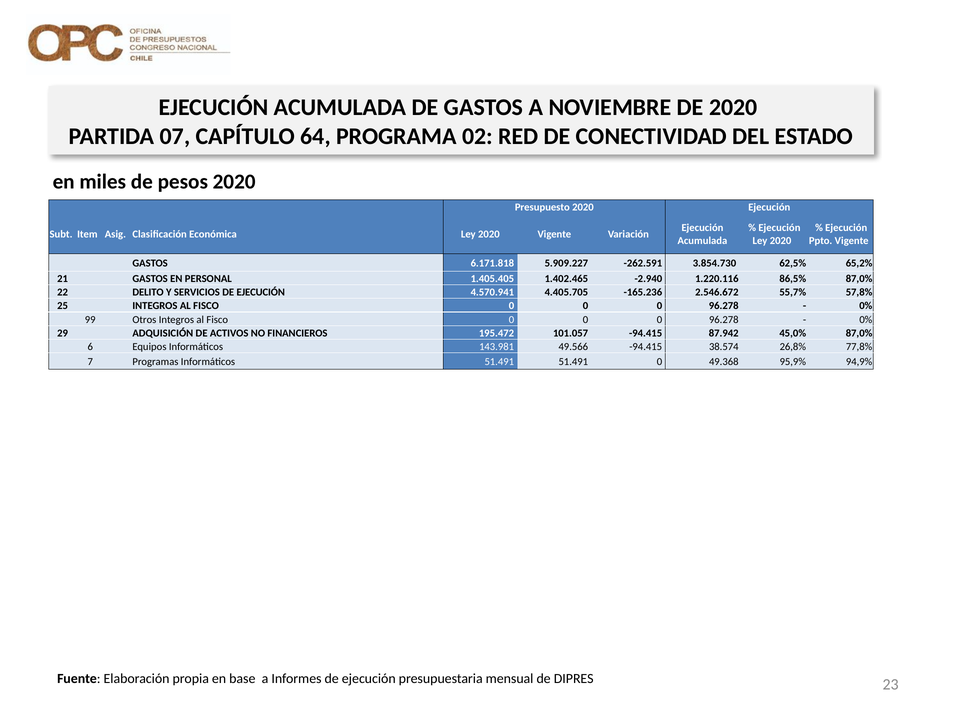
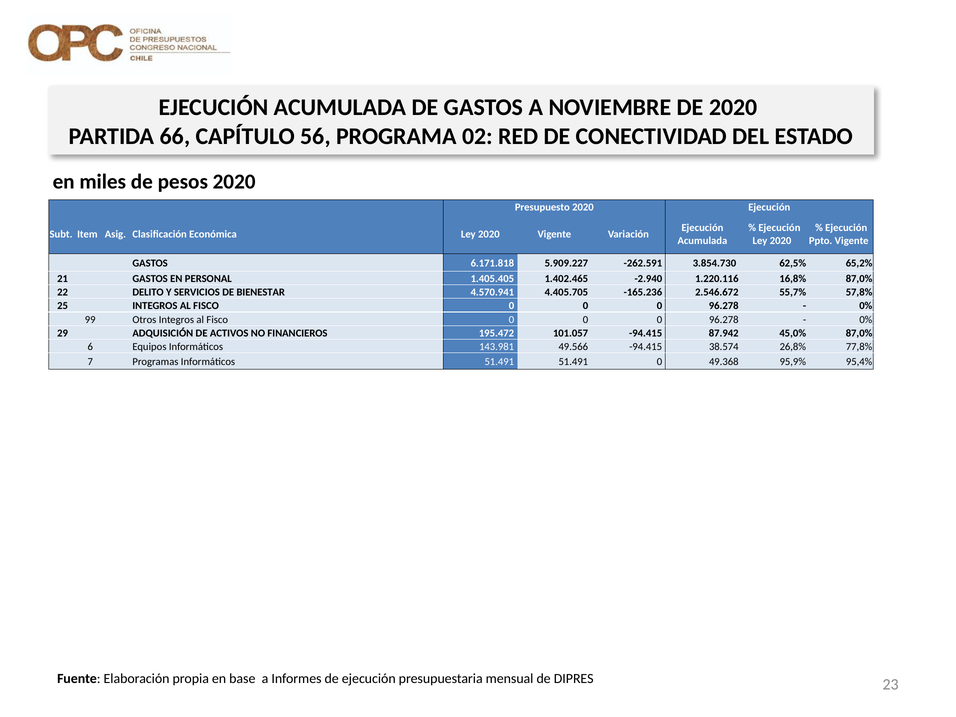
07: 07 -> 66 (175, 136)
64: 64 -> 56 (316, 136)
86,5%: 86,5% -> 16,8% (793, 279)
SERVICIOS DE EJECUCIÓN: EJECUCIÓN -> BIENESTAR (261, 292)
94,9%: 94,9% -> 95,4% (859, 362)
